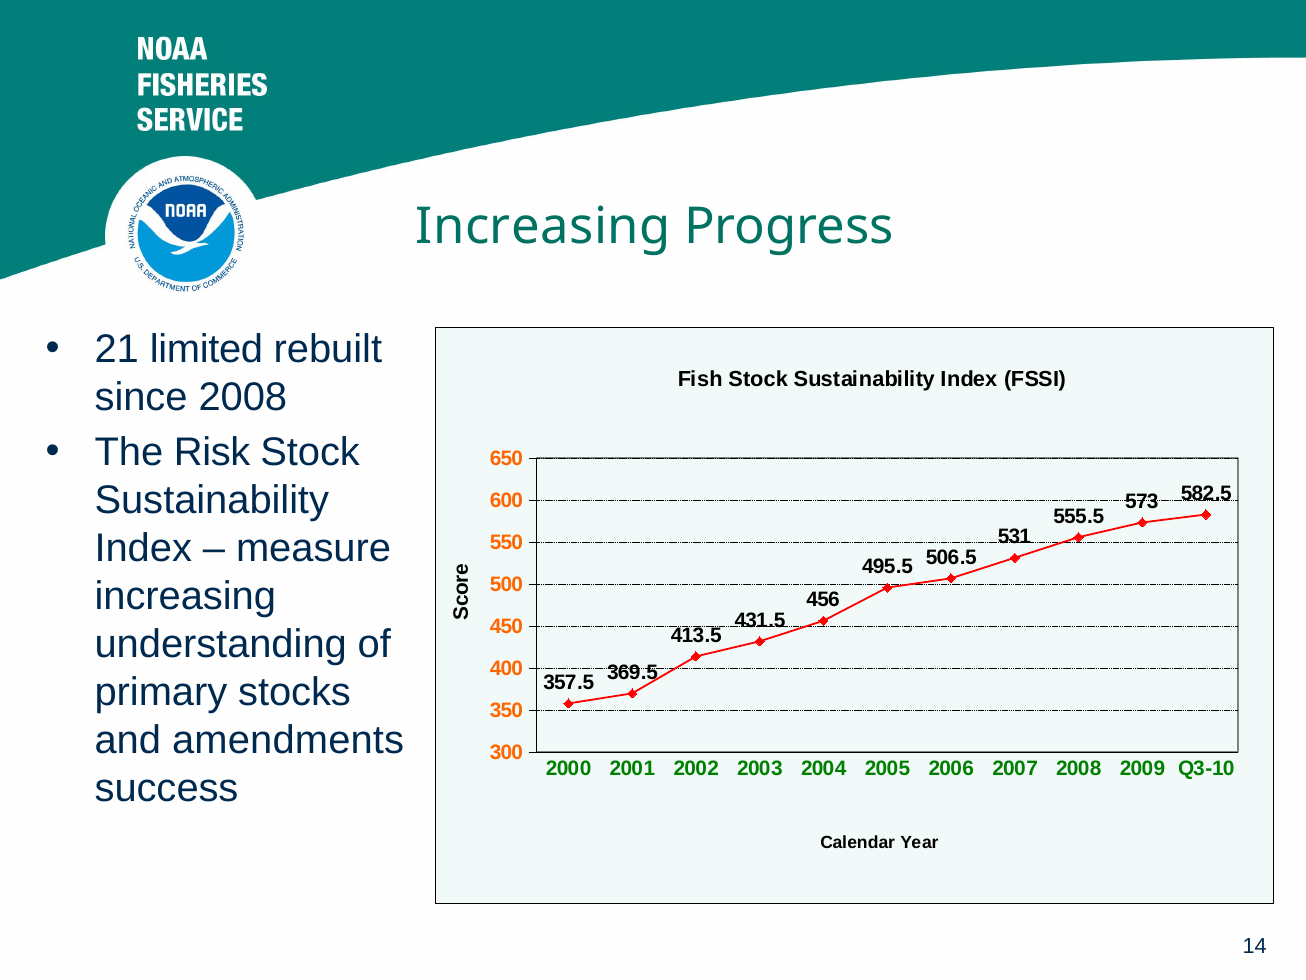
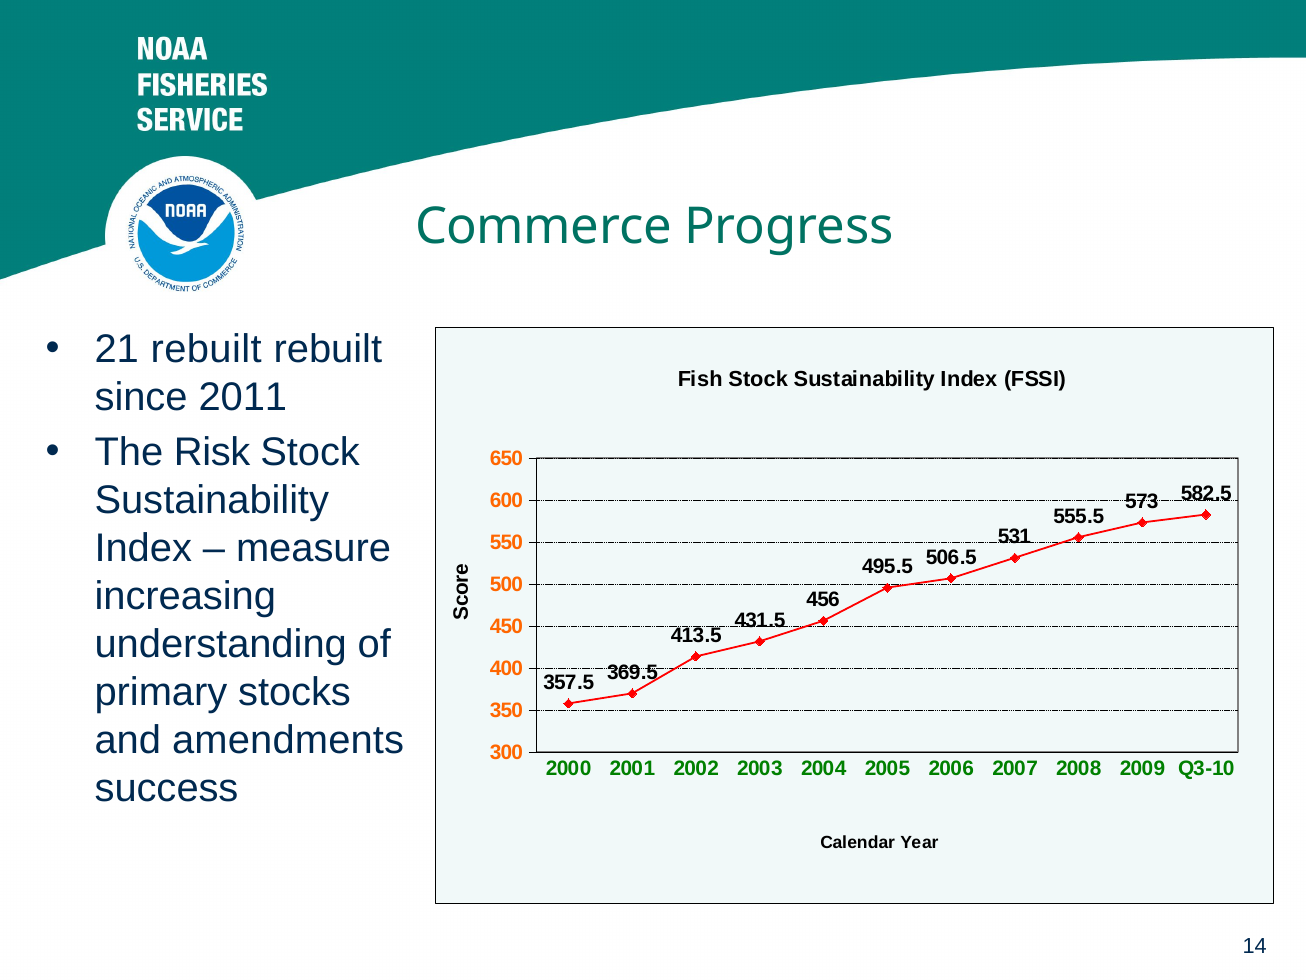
Increasing: Increasing -> Commerce (544, 227)
21 limited: limited -> rebuilt (206, 349)
since 2008: 2008 -> 2011 (243, 397)
